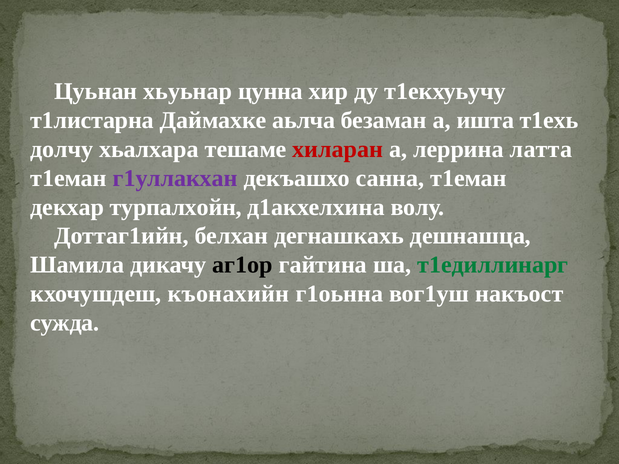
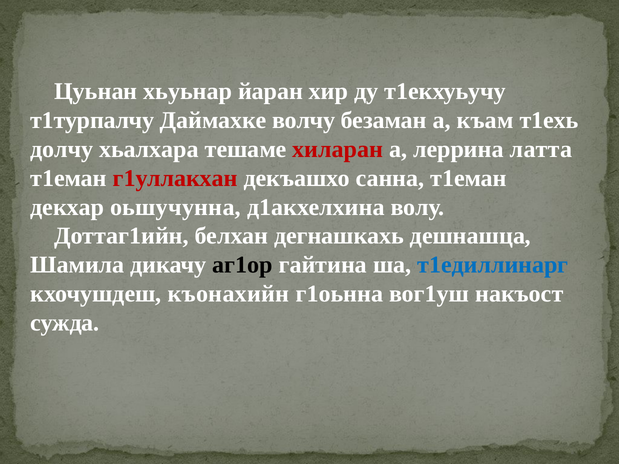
цунна: цунна -> йаран (270, 92)
т1листарна: т1листарна -> т1турпалчу (92, 120)
аьлча: аьлча -> волчу (304, 120)
ишта: ишта -> къам (485, 120)
г1уллакхан colour: purple -> red (175, 178)
турпалхойн: турпалхойн -> оьшучунна (175, 207)
т1едиллинарг colour: green -> blue (493, 265)
